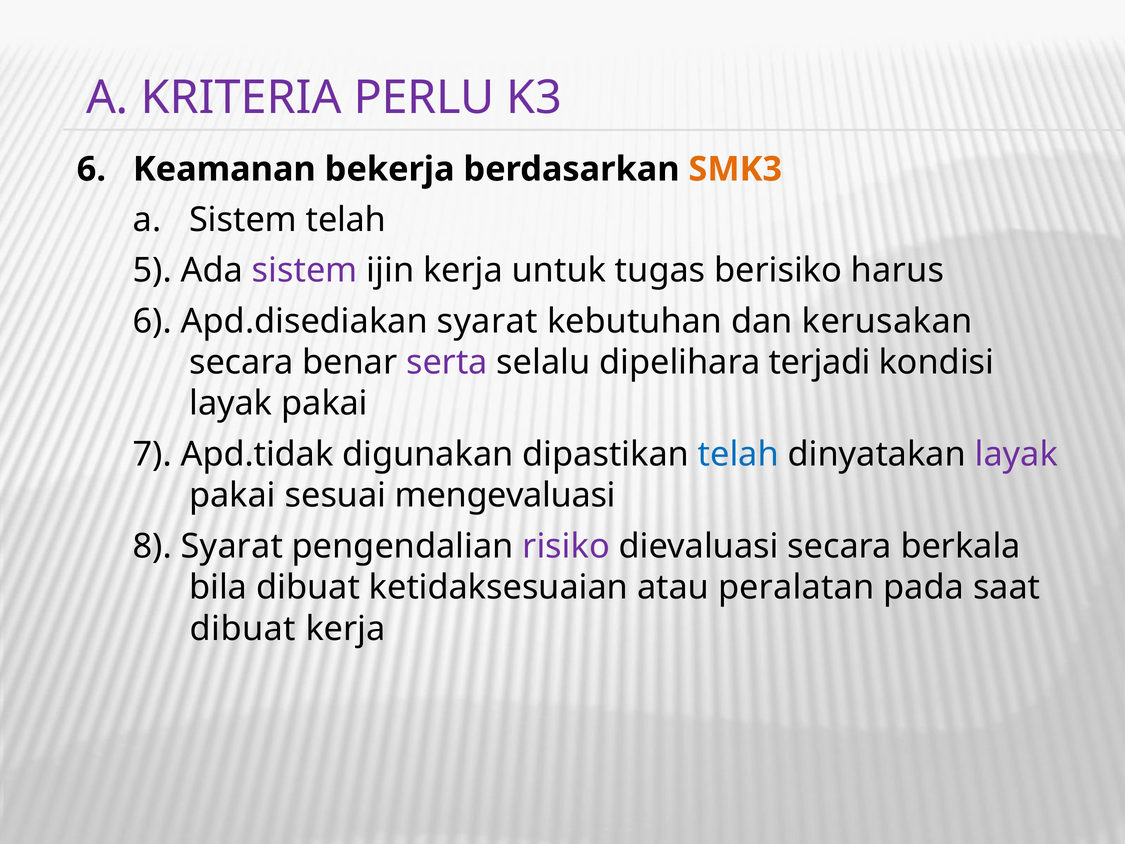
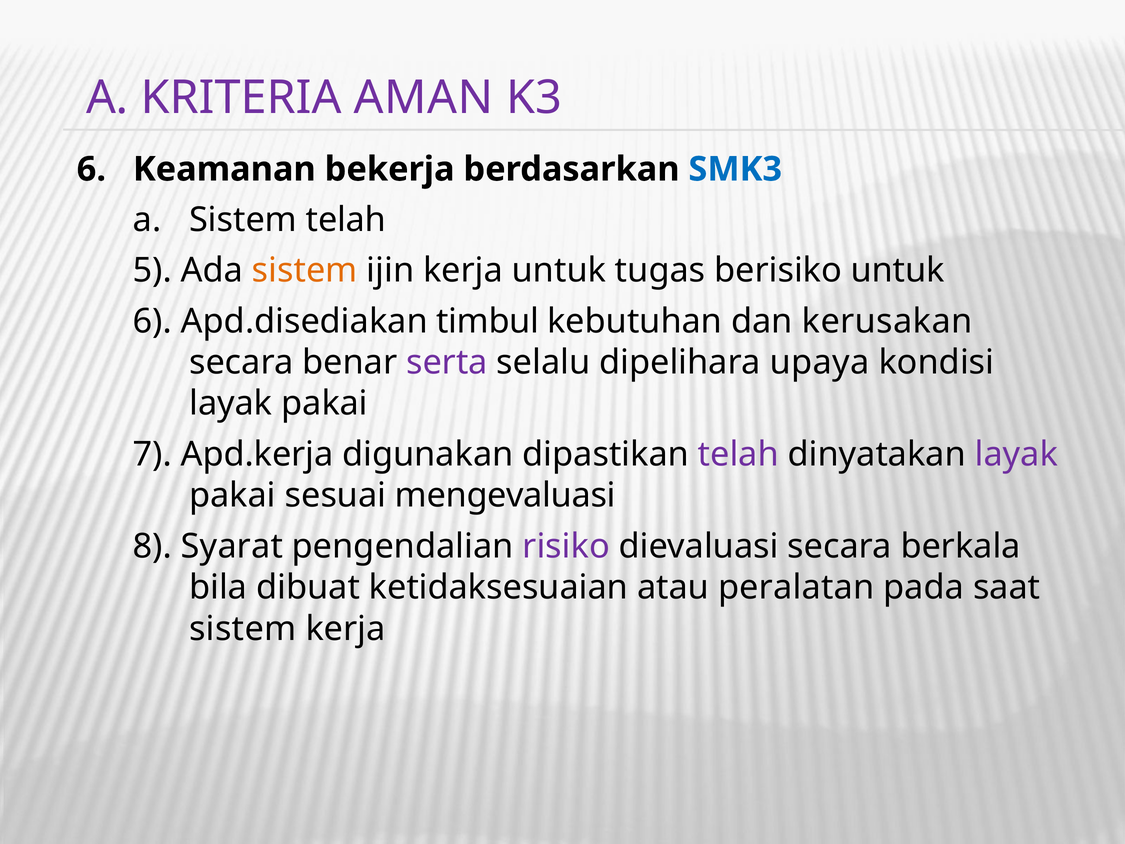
PERLU: PERLU -> AMAN (424, 98)
SMK3 colour: orange -> blue (735, 169)
sistem colour: purple -> orange (305, 270)
berisiko harus: harus -> untuk (898, 270)
Apd.disediakan syarat: syarat -> timbul (488, 321)
terjadi: terjadi -> upaya (819, 362)
Apd.tidak: Apd.tidak -> Apd.kerja (257, 454)
telah colour: blue -> purple (738, 454)
dibuat: dibuat -> sistem (243, 628)
